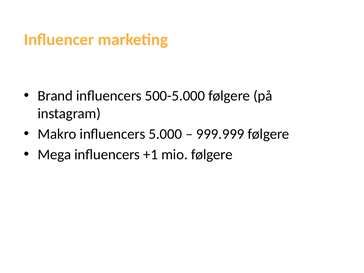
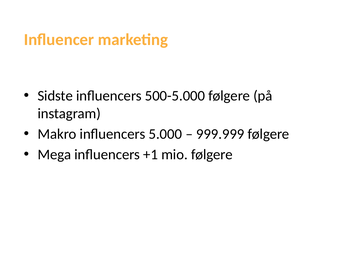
Brand: Brand -> Sidste (55, 96)
